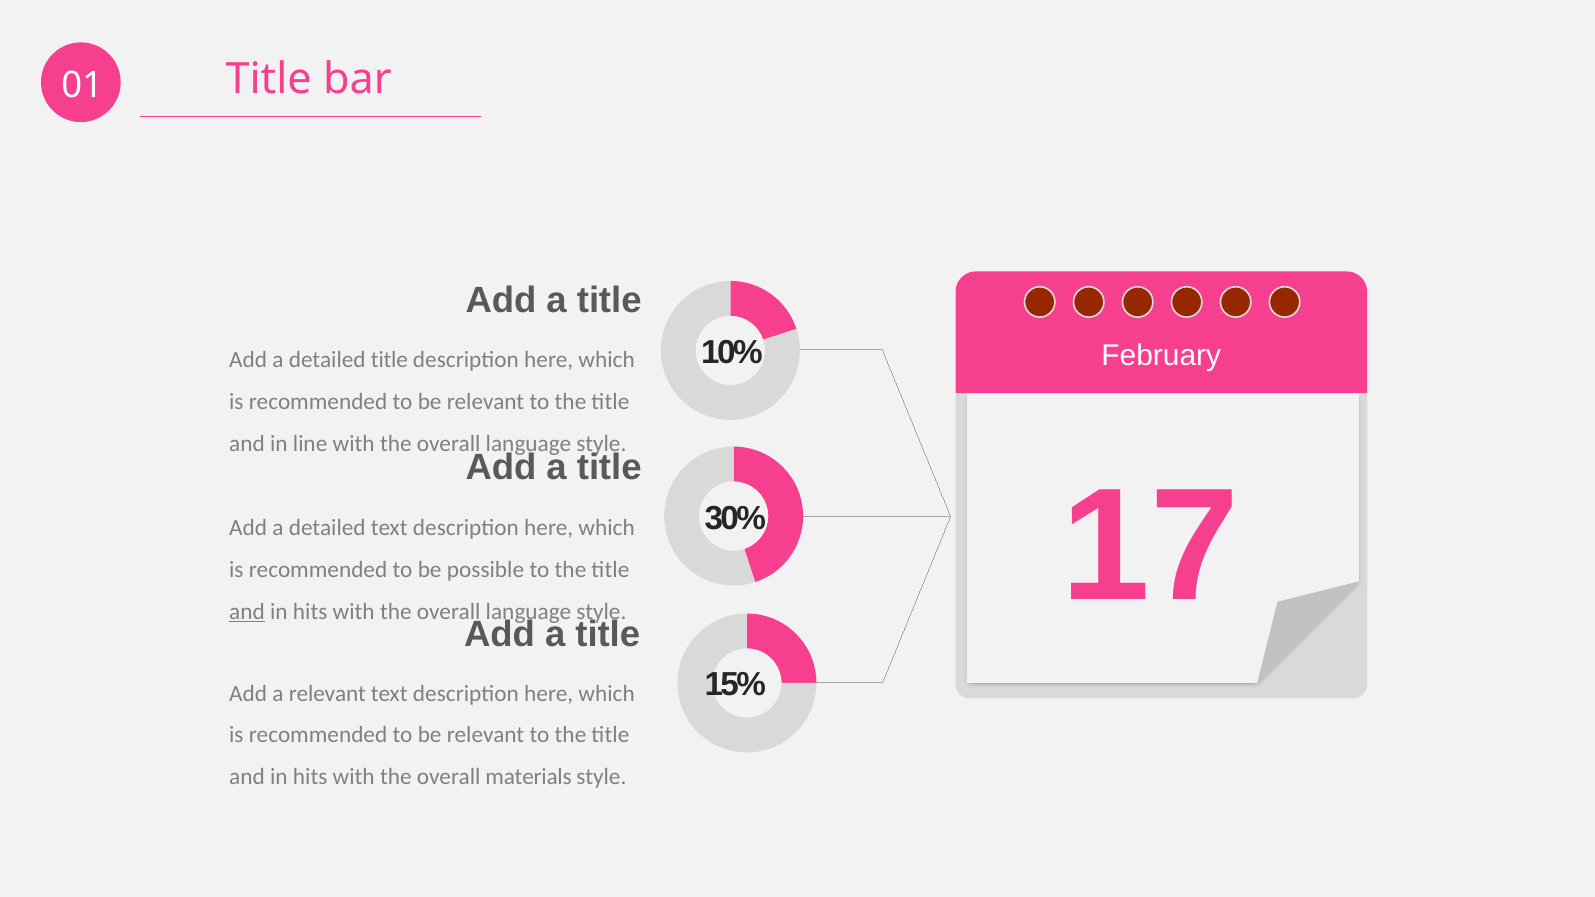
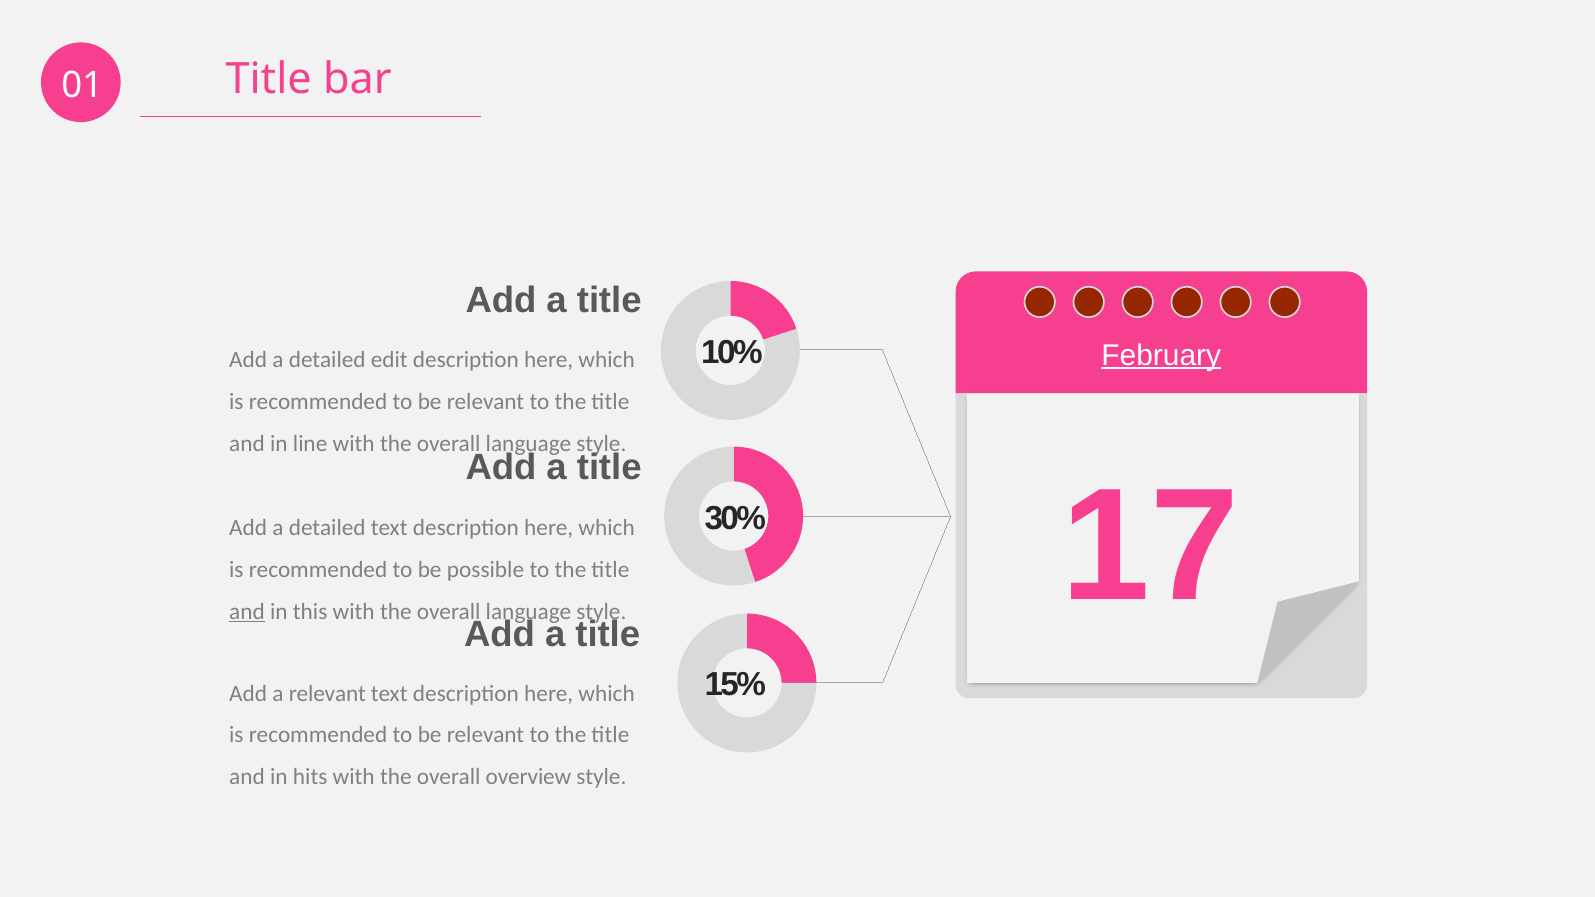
February underline: none -> present (1161, 356)
detailed title: title -> edit (389, 360)
hits: hits -> this (310, 612)
materials: materials -> overview (529, 777)
